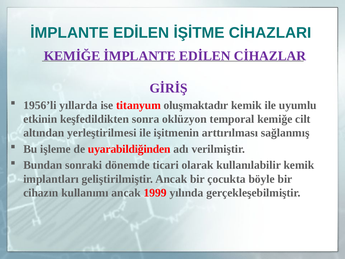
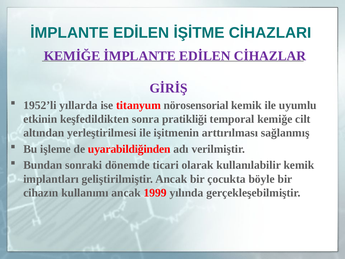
1956’li: 1956’li -> 1952’li (40, 105)
oluşmaktadır: oluşmaktadır -> nörosensorial (196, 105)
oklüzyon: oklüzyon -> pratikliği (185, 119)
